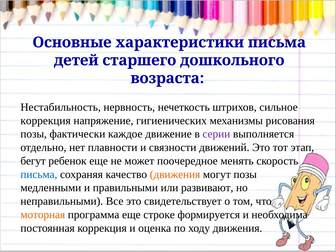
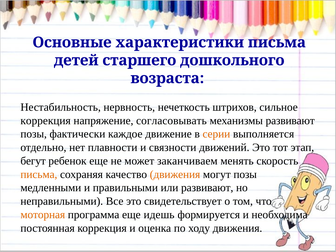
гигиенических: гигиенических -> согласовывать (171, 121)
механизмы рисования: рисования -> развивают (290, 121)
серии colour: purple -> orange (216, 134)
поочередное: поочередное -> заканчиваем (187, 161)
письма colour: blue -> orange (39, 174)
строке: строке -> идешь (159, 215)
